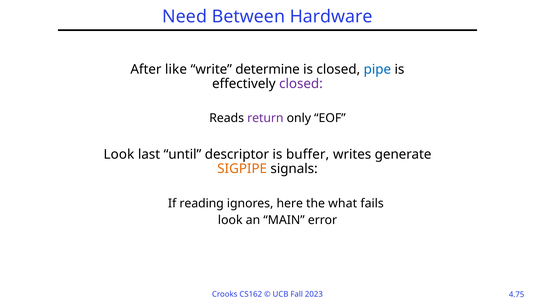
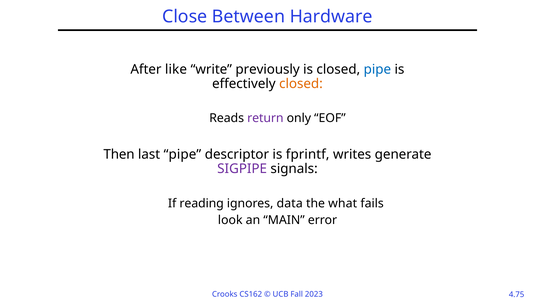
Need: Need -> Close (185, 17)
determine: determine -> previously (268, 69)
closed colour: purple -> orange (301, 84)
Look: Look -> Then (119, 154)
last until: until -> pipe (182, 154)
buffer: buffer -> fprintf (308, 154)
SIGPIPE colour: orange -> purple (242, 169)
here: here -> data (290, 203)
